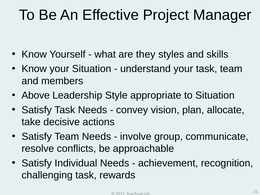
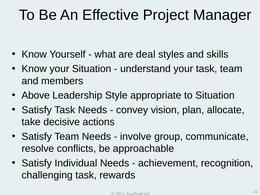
they: they -> deal (146, 54)
